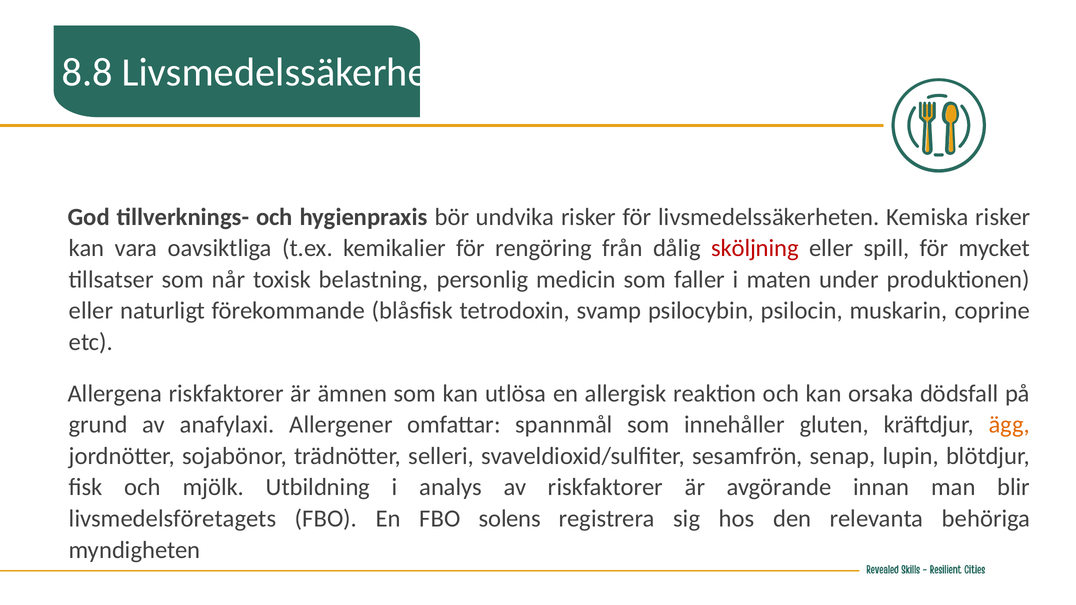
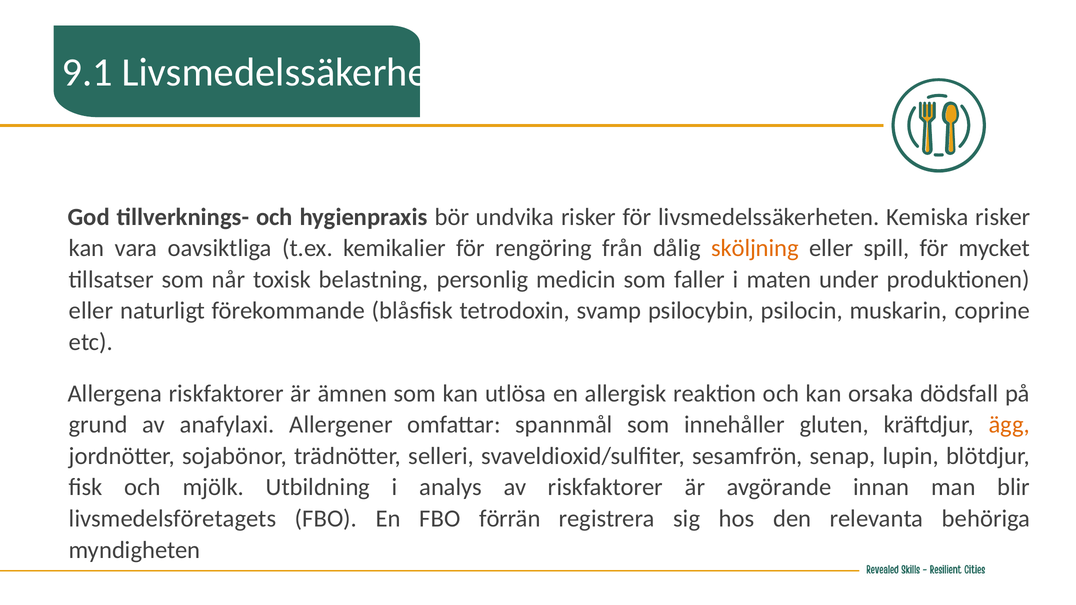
8.8: 8.8 -> 9.1 (87, 72)
sköljning colour: red -> orange (755, 248)
solens: solens -> förrän (510, 519)
